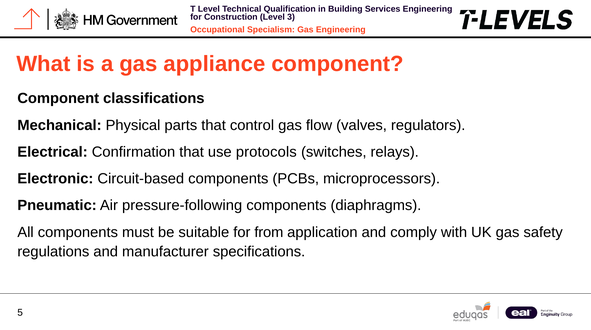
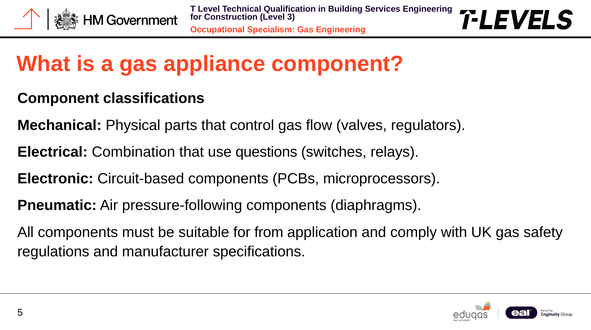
Confirmation: Confirmation -> Combination (133, 152)
protocols: protocols -> questions (266, 152)
